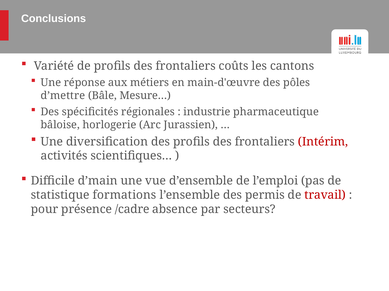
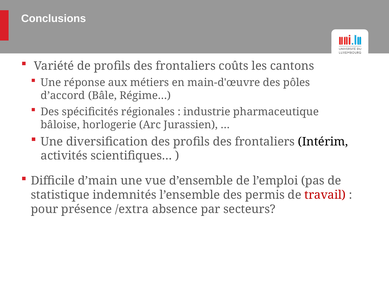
d’mettre: d’mettre -> d’accord (63, 96)
Mesure…: Mesure… -> Régime… (145, 96)
Intérim colour: red -> black (323, 142)
formations: formations -> indemnités (125, 196)
/cadre: /cadre -> /extra (132, 210)
